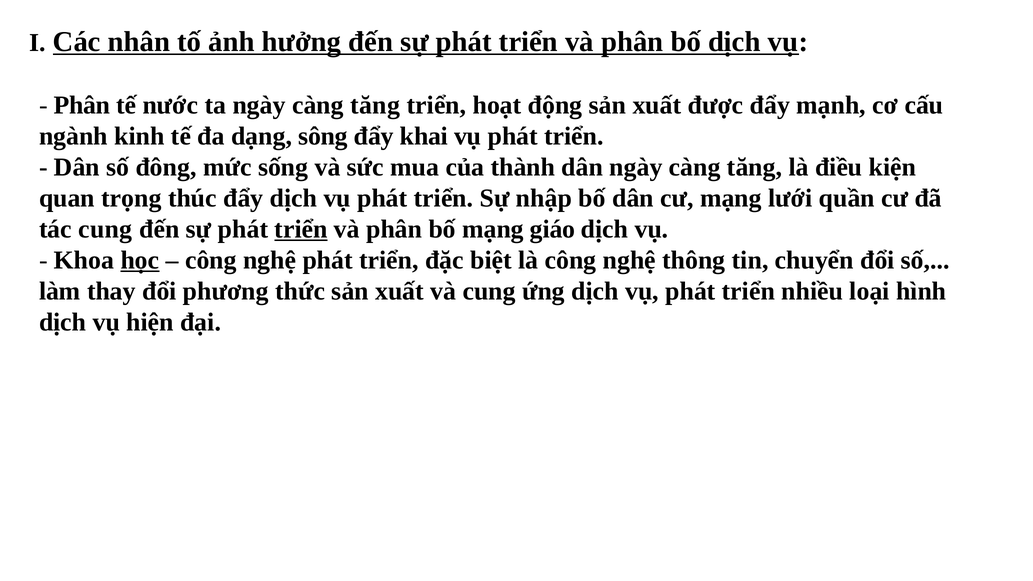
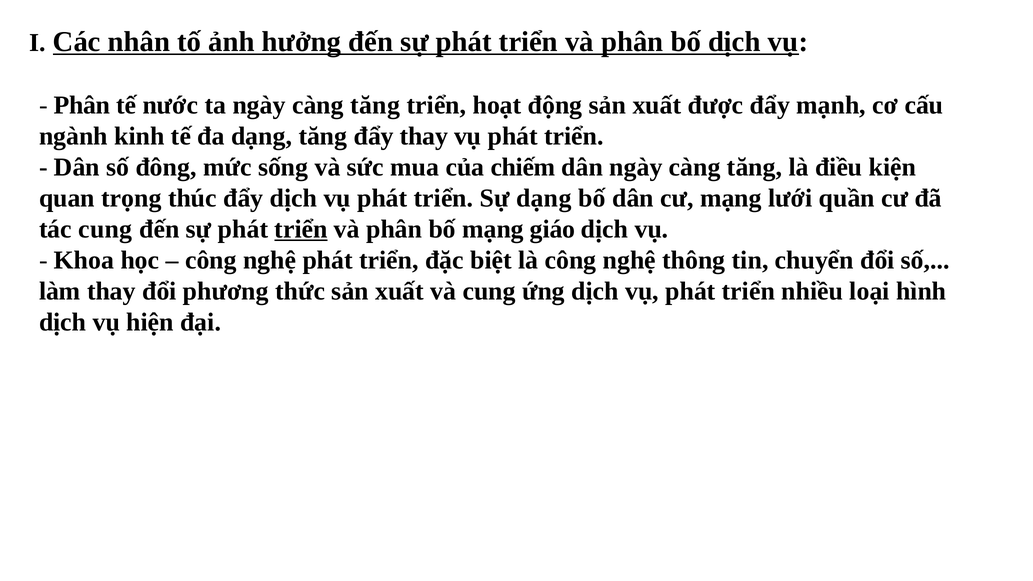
dạng sông: sông -> tăng (323, 136)
đẩy khai: khai -> thay (424, 136)
thành: thành -> chiếm (523, 167)
Sự nhập: nhập -> dạng (544, 198)
học underline: present -> none (140, 260)
